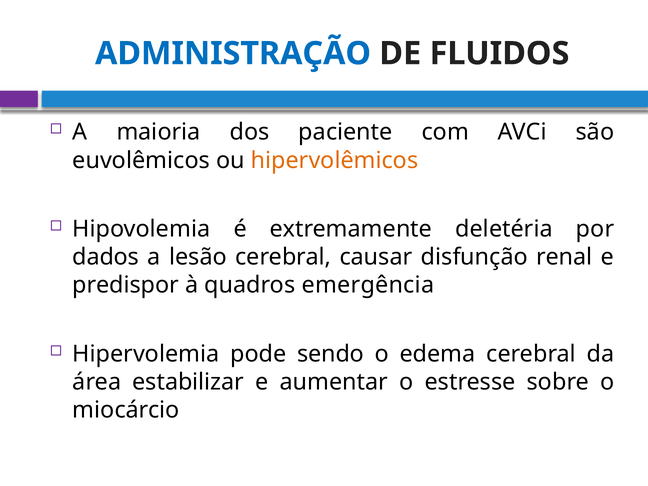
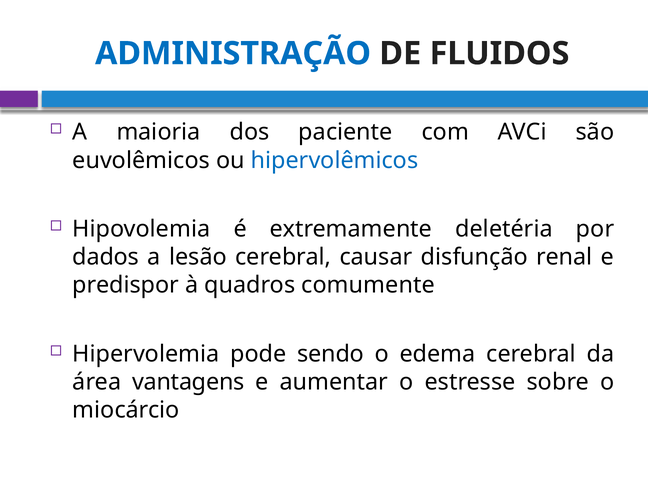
hipervolêmicos colour: orange -> blue (335, 160)
emergência: emergência -> comumente (368, 285)
estabilizar: estabilizar -> vantagens (188, 382)
